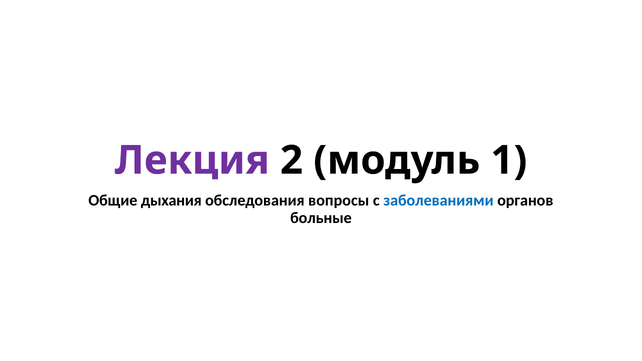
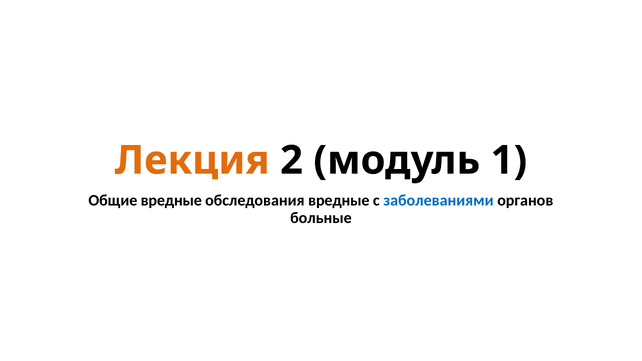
Лекция colour: purple -> orange (192, 160)
Общие дыхания: дыхания -> вредные (171, 201)
обследования вопросы: вопросы -> вредные (339, 201)
